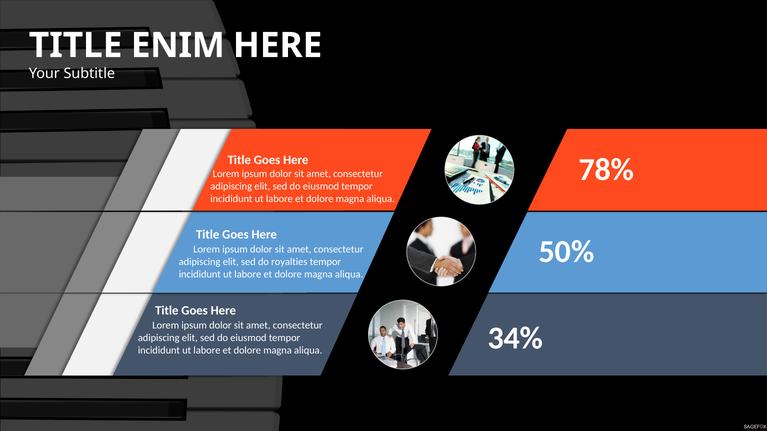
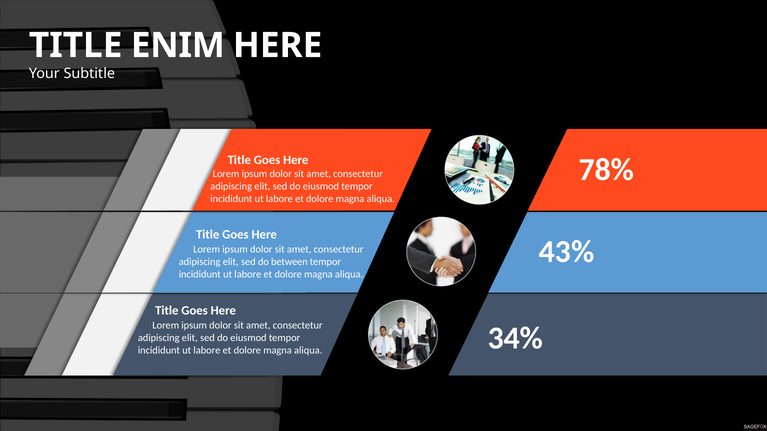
50%: 50% -> 43% (567, 252)
royalties: royalties -> between (289, 262)
